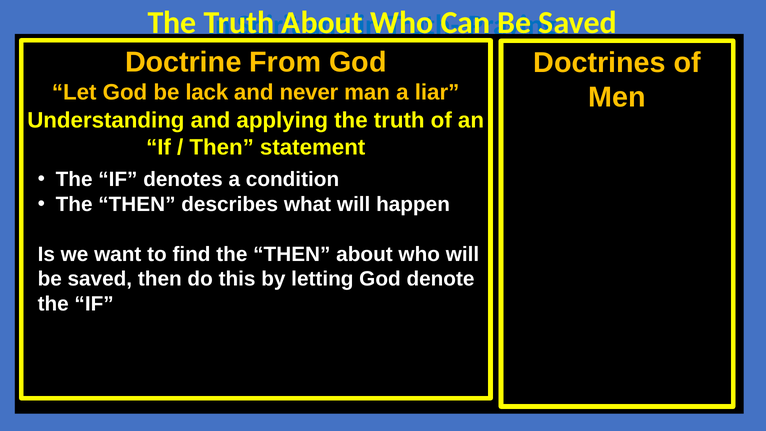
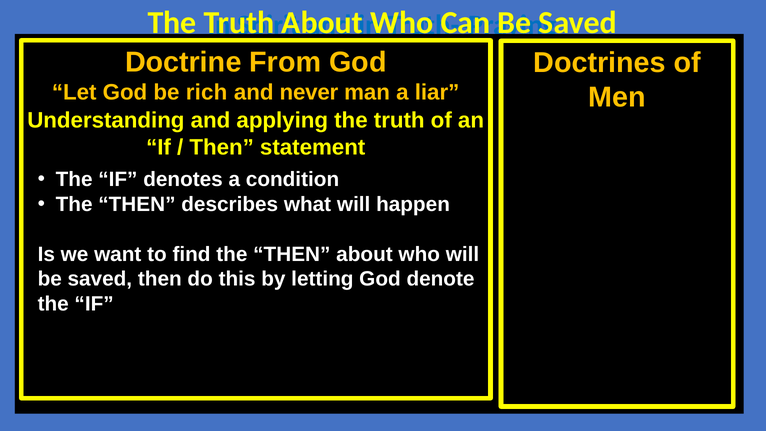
lack: lack -> rich (207, 93)
